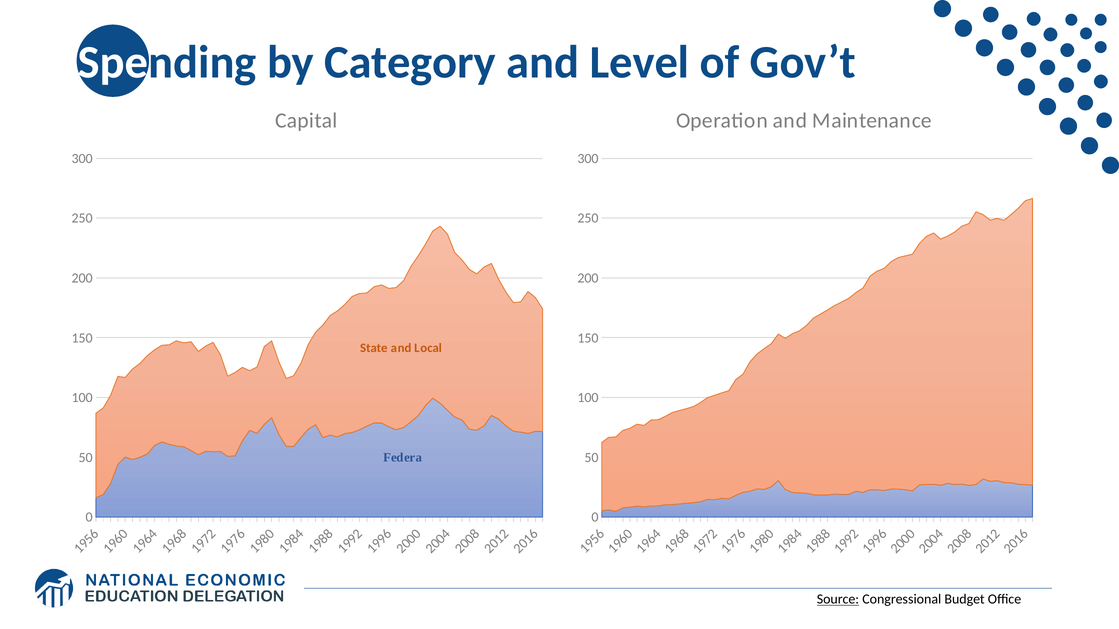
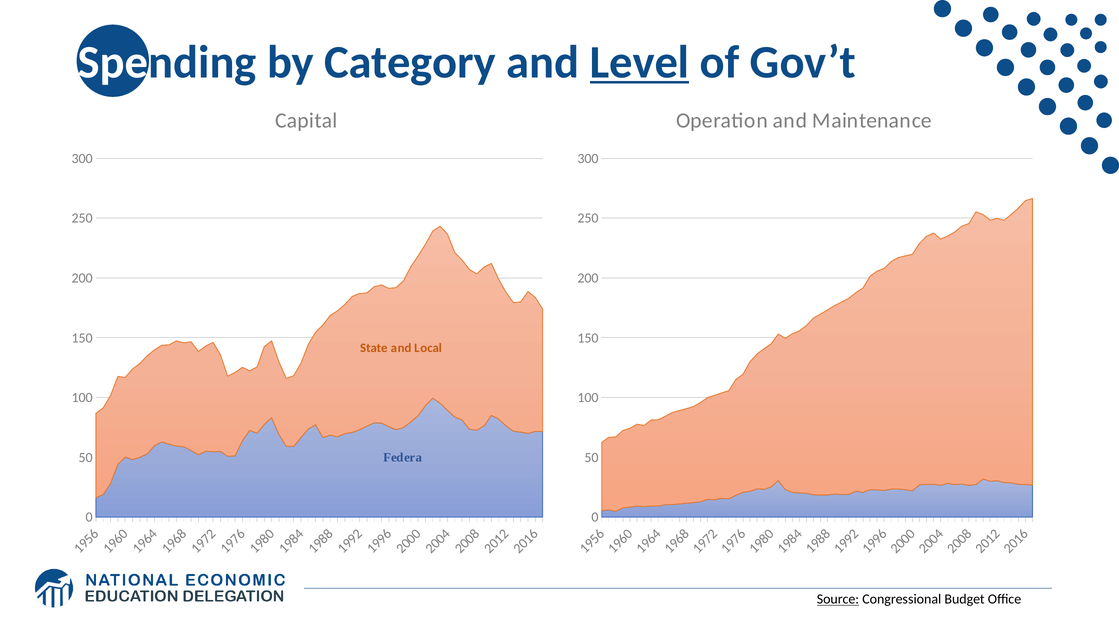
Level underline: none -> present (640, 62)
